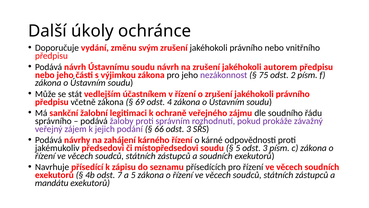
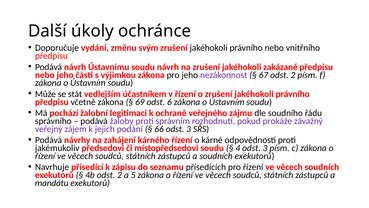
autorem: autorem -> zakázané (280, 67)
75: 75 -> 67 (263, 75)
4: 4 -> 6 (169, 102)
sankční: sankční -> pochází (64, 113)
5: 5 -> 4 (238, 148)
4b odst 7: 7 -> 2 (120, 175)
